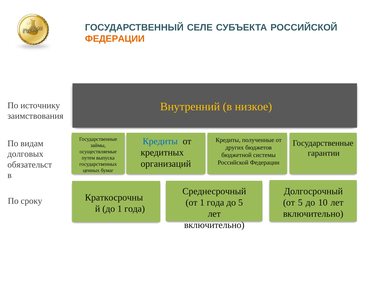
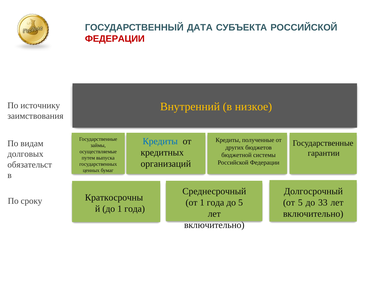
СЕЛЕ: СЕЛЕ -> ДАТА (200, 27)
ФЕДЕРАЦИИ colour: orange -> red (115, 39)
10: 10 -> 33 (323, 203)
